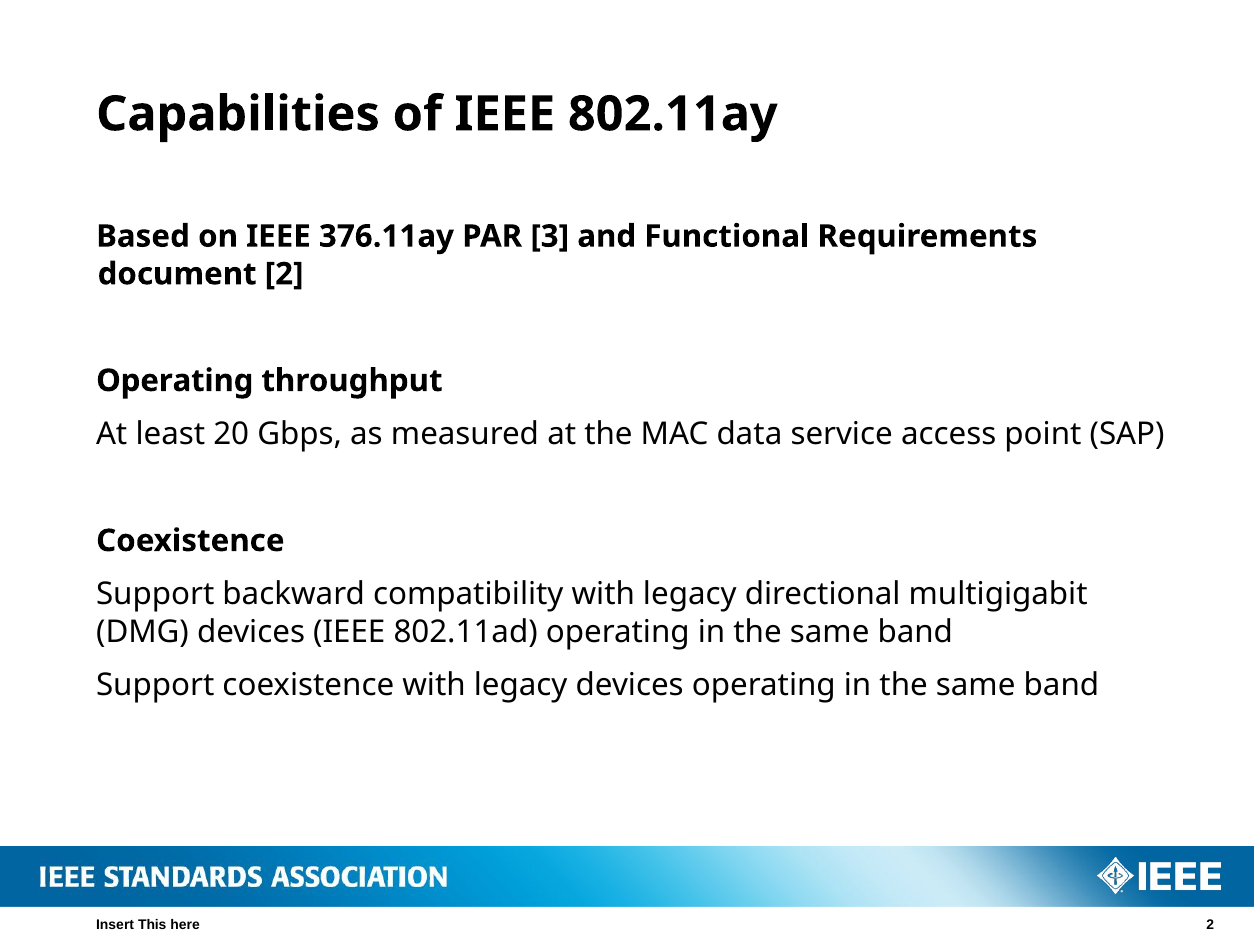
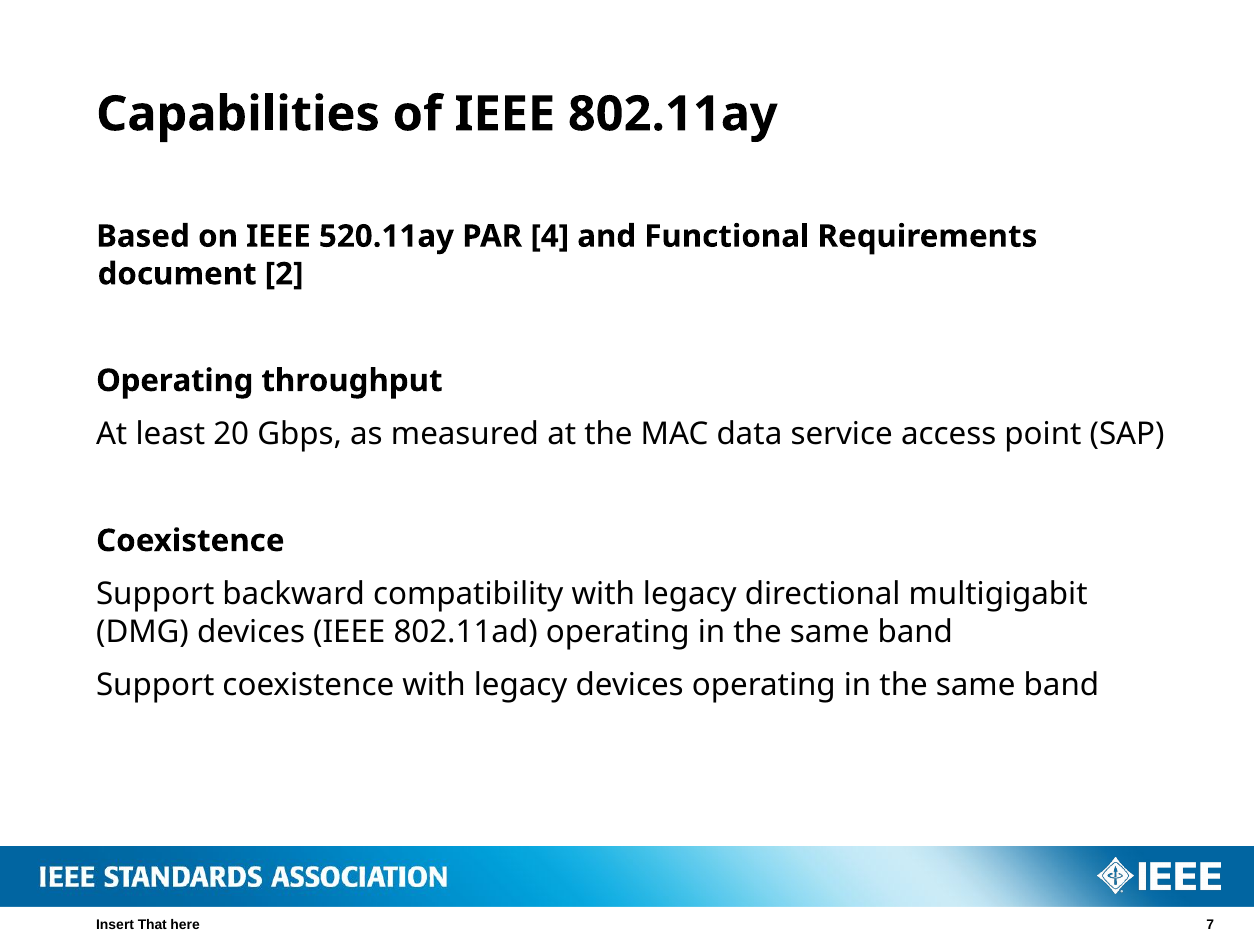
376.11ay: 376.11ay -> 520.11ay (386, 236)
3: 3 -> 4 (550, 236)
This: This -> That (152, 925)
here 2: 2 -> 7 (1210, 925)
